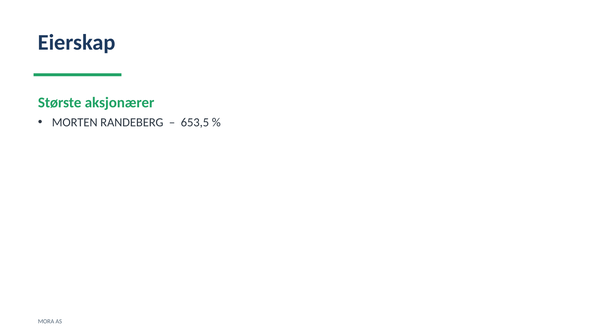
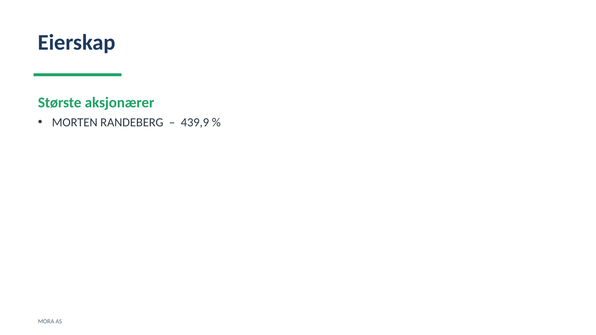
653,5: 653,5 -> 439,9 (195, 123)
